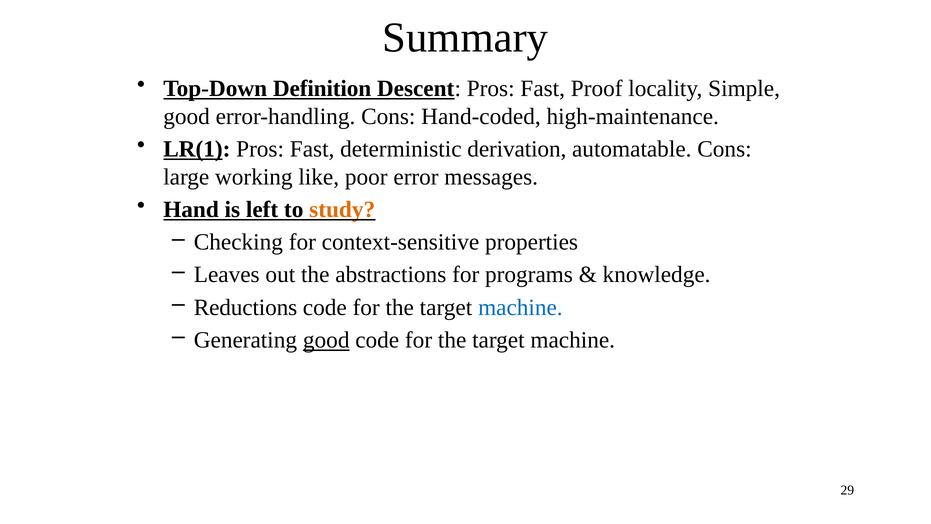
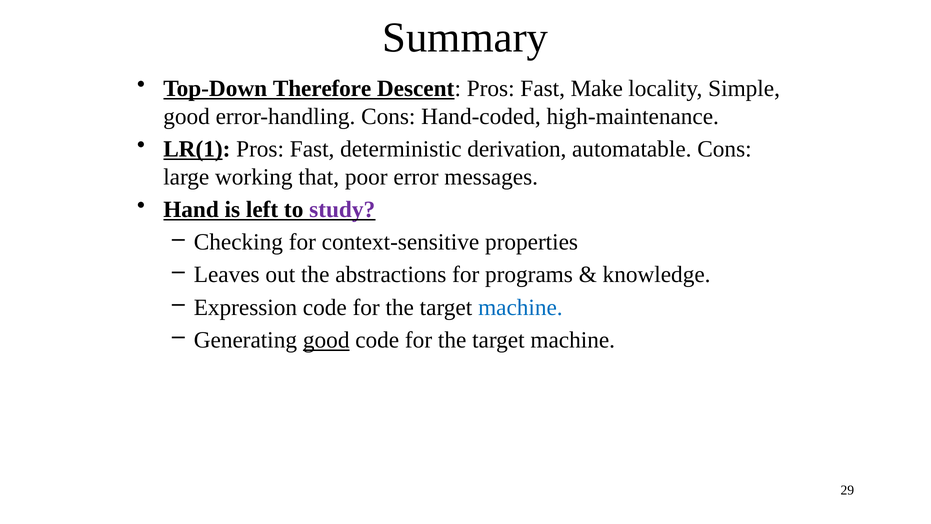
Definition: Definition -> Therefore (322, 88)
Proof: Proof -> Make (597, 88)
like: like -> that (319, 177)
study colour: orange -> purple (342, 209)
Reductions: Reductions -> Expression (245, 307)
